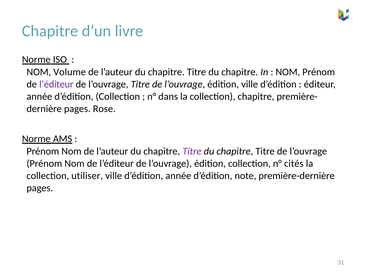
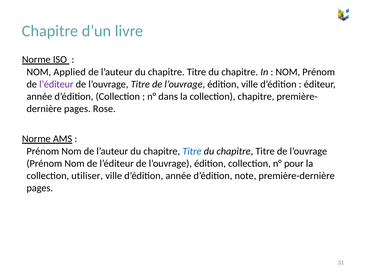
Volume: Volume -> Applied (70, 72)
Titre colour: purple -> blue (192, 151)
cités: cités -> pour (294, 163)
